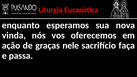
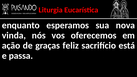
nele: nele -> feliz (71, 46)
faça: faça -> está (127, 46)
